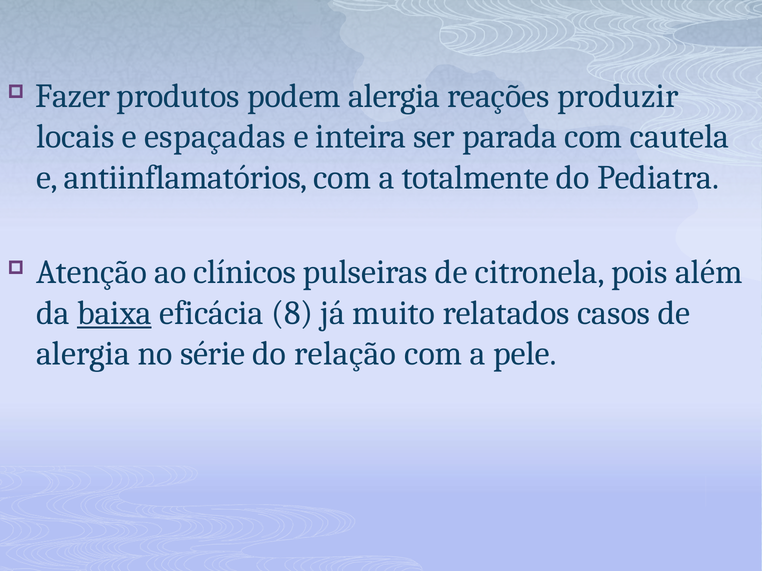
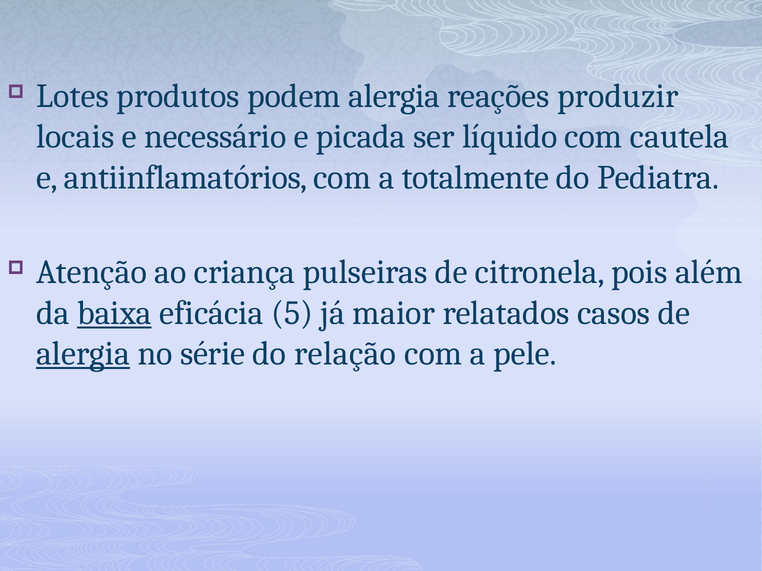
Fazer: Fazer -> Lotes (73, 96)
espaçadas: espaçadas -> necessário (215, 137)
inteira: inteira -> picada (361, 137)
parada: parada -> líquido (510, 137)
clínicos: clínicos -> criança (245, 272)
8: 8 -> 5 (292, 313)
muito: muito -> maior (394, 313)
alergia underline: none -> present (83, 354)
